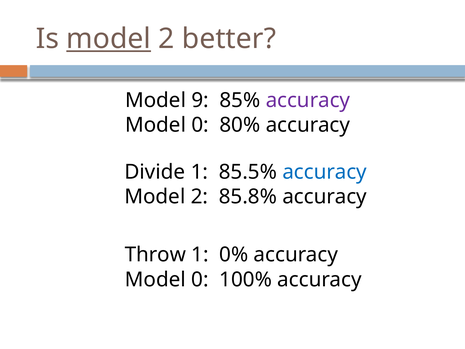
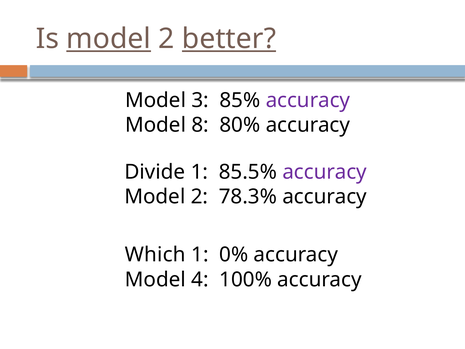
better underline: none -> present (229, 39)
9: 9 -> 3 (200, 100)
0: 0 -> 8 (200, 125)
accuracy colour: blue -> purple (325, 172)
85.8%: 85.8% -> 78.3% (248, 197)
Throw: Throw -> Which (155, 255)
0: 0 -> 4 (200, 279)
